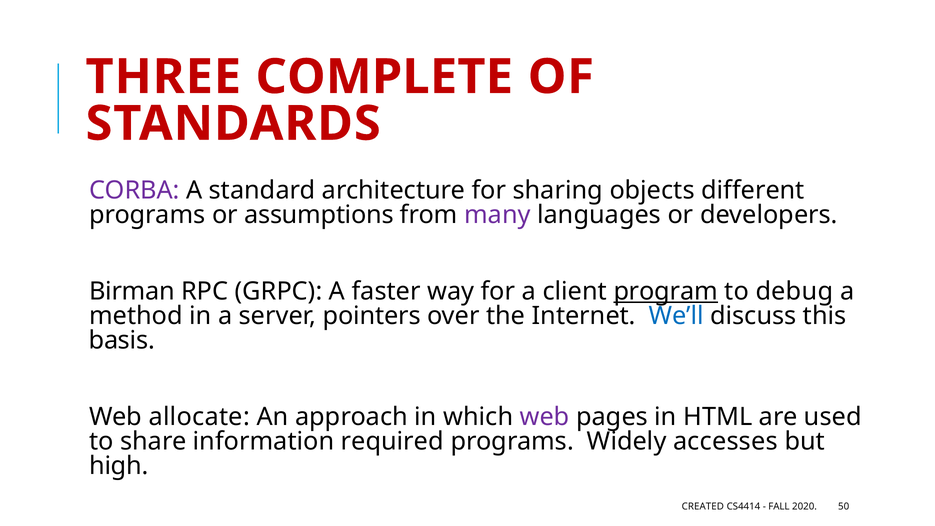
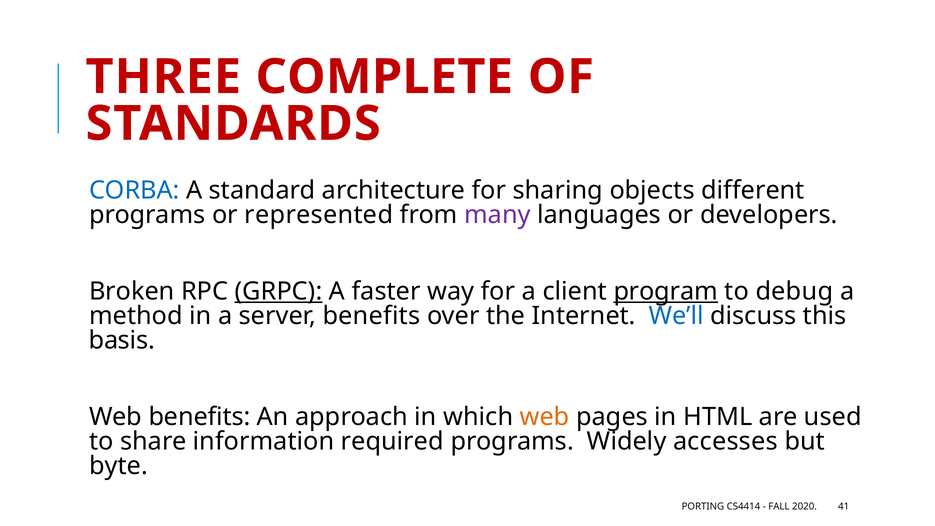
CORBA colour: purple -> blue (134, 190)
assumptions: assumptions -> represented (319, 215)
Birman: Birman -> Broken (132, 291)
GRPC underline: none -> present (279, 291)
server pointers: pointers -> benefits (371, 316)
Web allocate: allocate -> benefits (199, 417)
web colour: purple -> orange (545, 417)
high: high -> byte (119, 466)
CREATED: CREATED -> PORTING (703, 507)
50: 50 -> 41 (844, 507)
